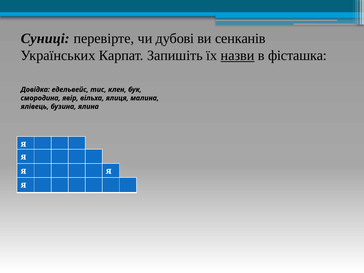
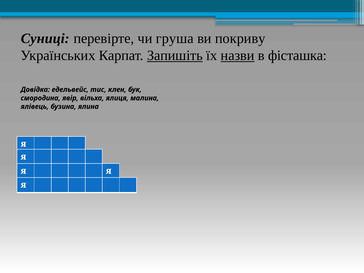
дубові: дубові -> груша (175, 38)
сенканів: сенканів -> покриву (240, 38)
Запишіть underline: none -> present (175, 55)
